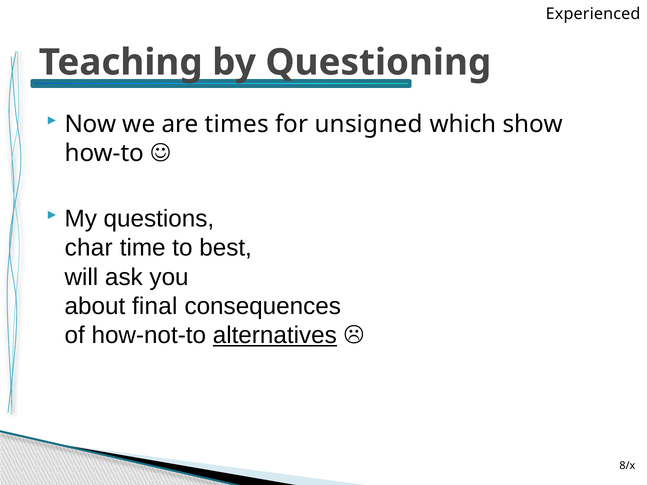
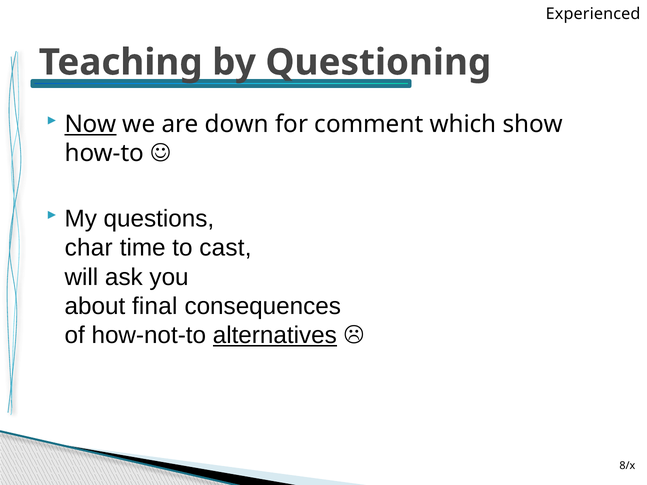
Now underline: none -> present (91, 124)
times: times -> down (237, 124)
unsigned: unsigned -> comment (369, 124)
best: best -> cast (225, 248)
